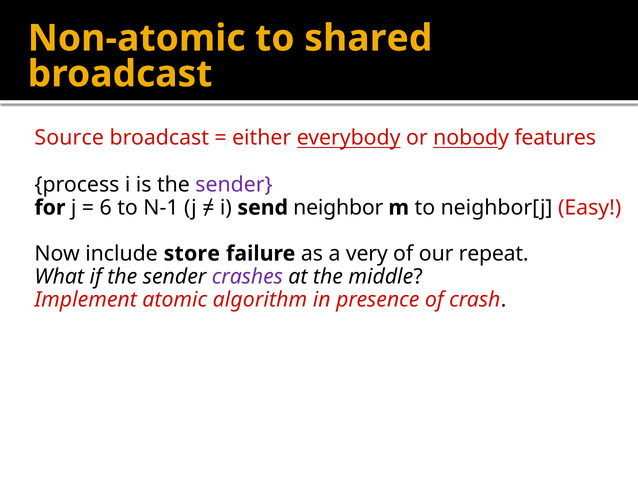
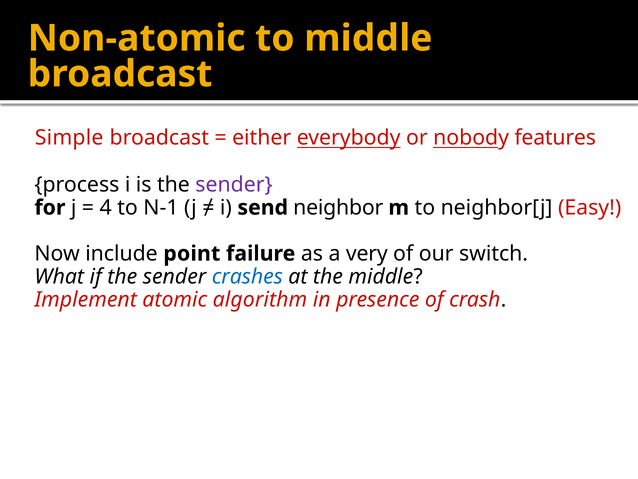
to shared: shared -> middle (368, 38)
Source: Source -> Simple (69, 138)
6: 6 -> 4 (106, 207)
store: store -> point (192, 253)
repeat: repeat -> switch (494, 253)
crashes colour: purple -> blue (247, 276)
